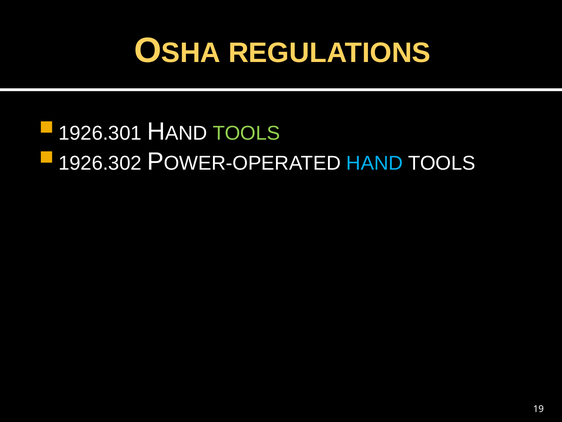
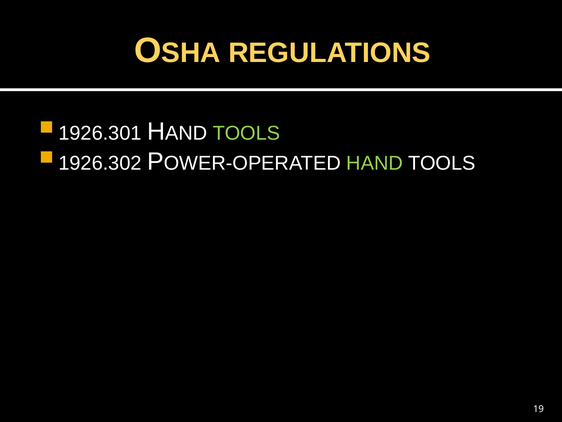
HAND colour: light blue -> light green (375, 163)
